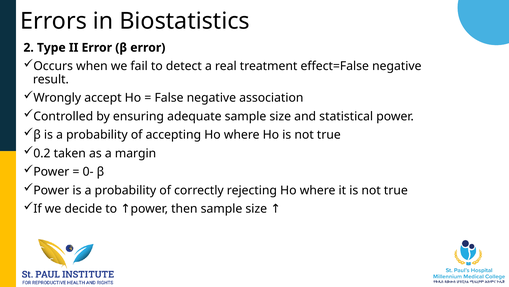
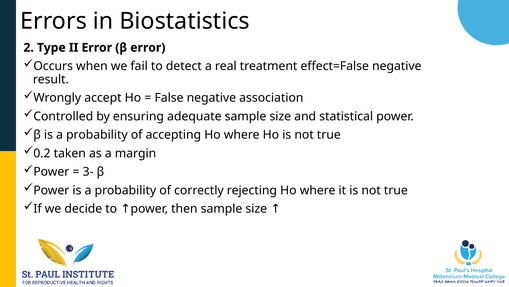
0-: 0- -> 3- (88, 172)
